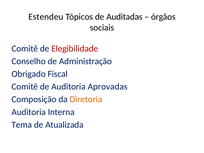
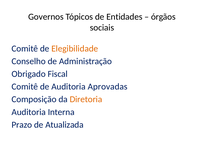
Estendeu: Estendeu -> Governos (46, 17)
Auditadas: Auditadas -> Entidades (124, 17)
Elegibilidade colour: red -> orange (75, 49)
Tema: Tema -> Prazo (22, 125)
